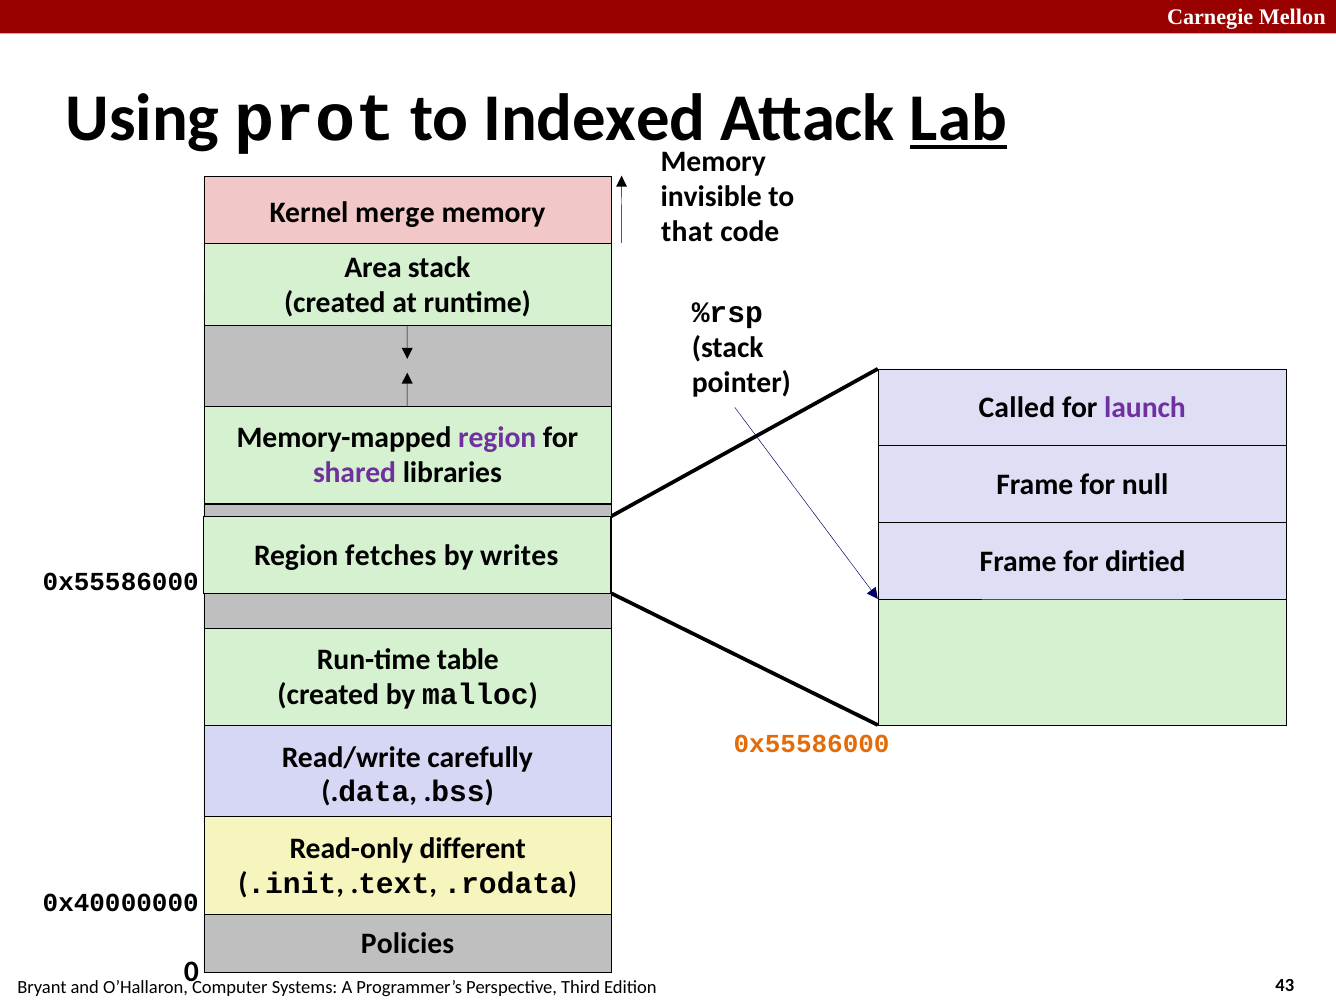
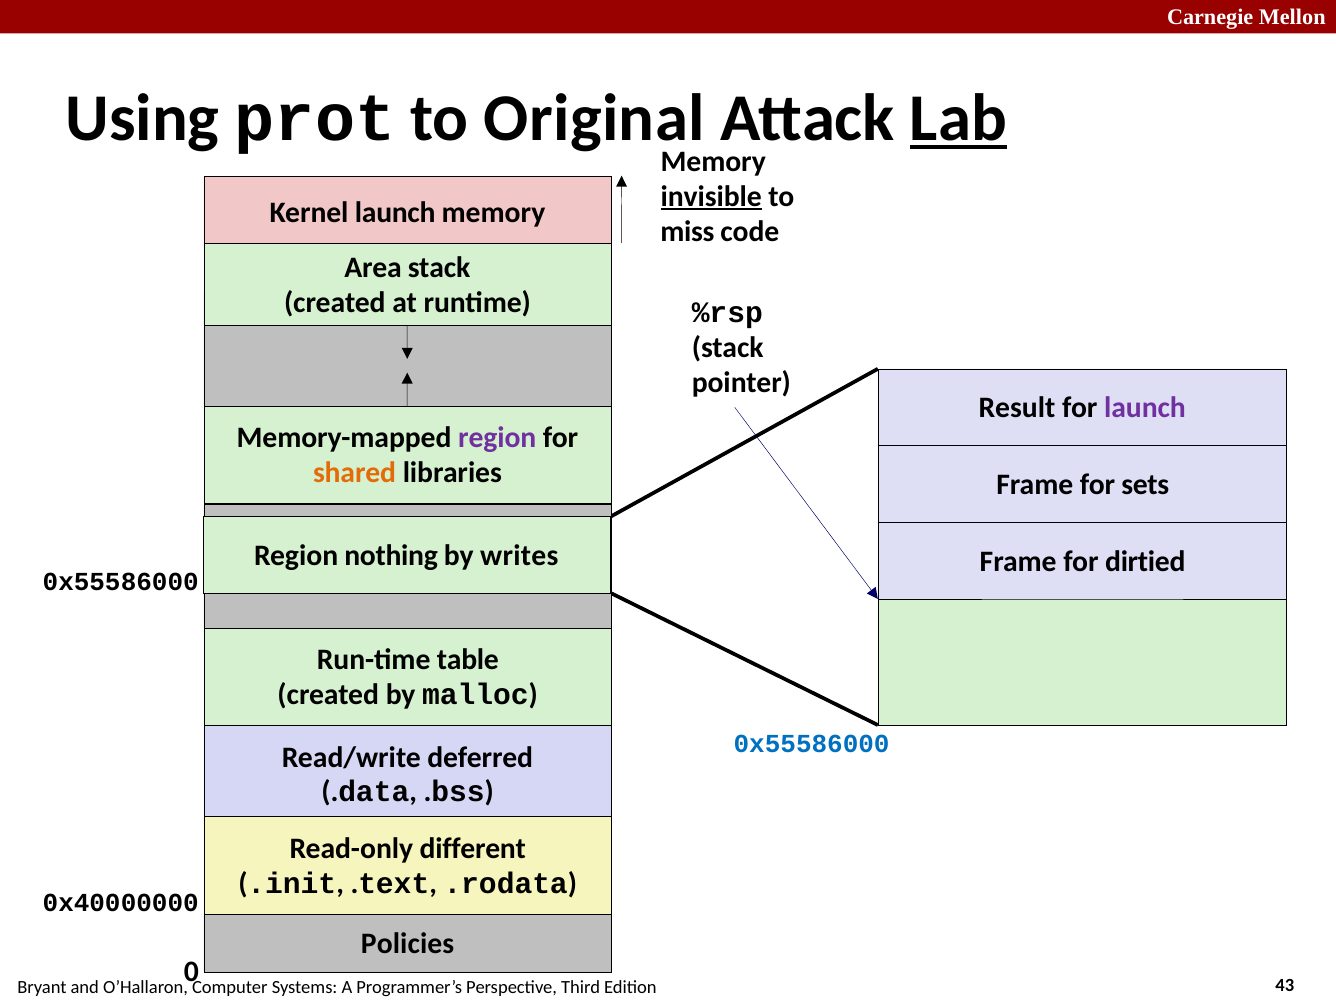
Indexed: Indexed -> Original (594, 118)
invisible underline: none -> present (711, 197)
Kernel merge: merge -> launch (395, 213)
that: that -> miss (687, 231)
Called: Called -> Result (1017, 408)
shared colour: purple -> orange (355, 473)
null: null -> sets (1145, 485)
fetches: fetches -> nothing (391, 556)
0x55586000 colour: orange -> blue (812, 744)
carefully: carefully -> deferred (480, 757)
